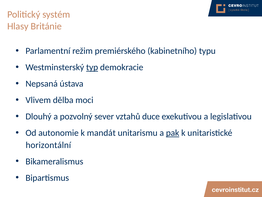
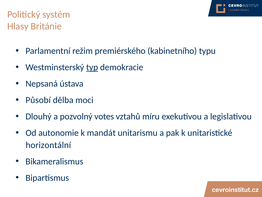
Vlivem: Vlivem -> Působí (38, 100)
sever: sever -> votes (104, 116)
duce: duce -> míru (151, 116)
pak underline: present -> none (173, 133)
